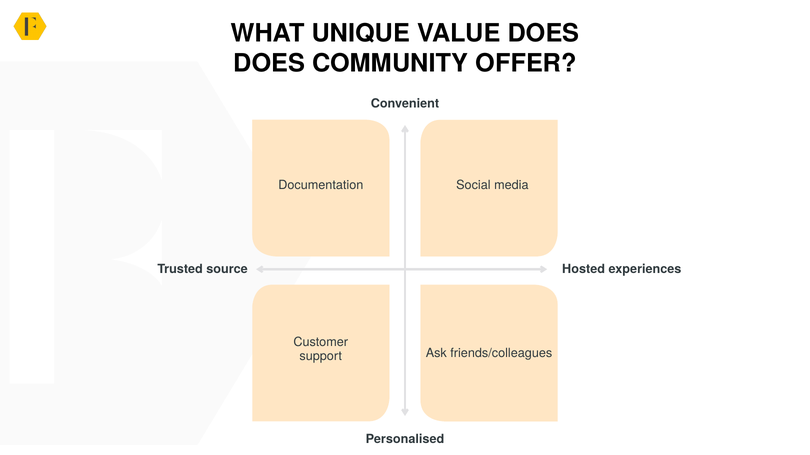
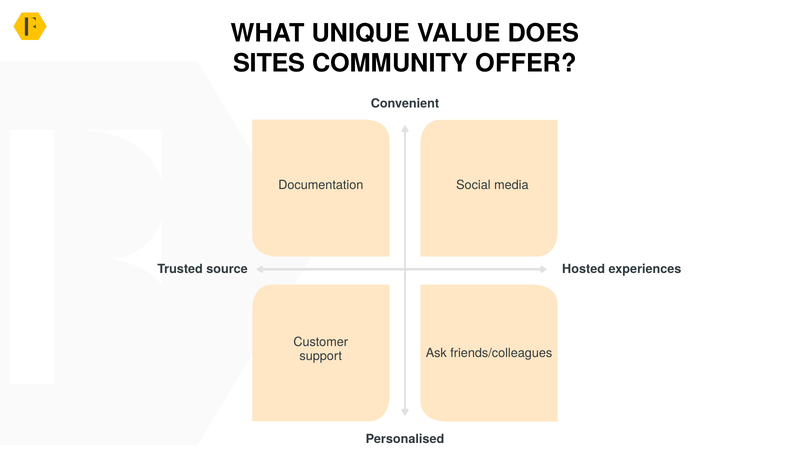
DOES: DOES -> SITES (269, 64)
